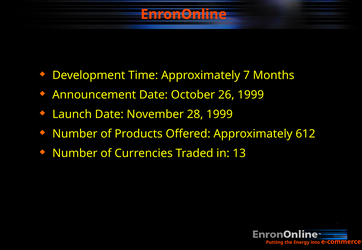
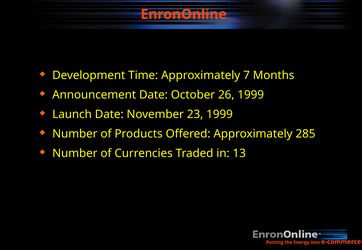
28: 28 -> 23 (195, 115)
612: 612 -> 285 (305, 134)
